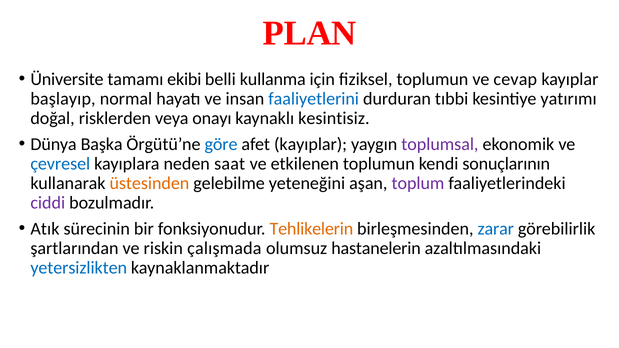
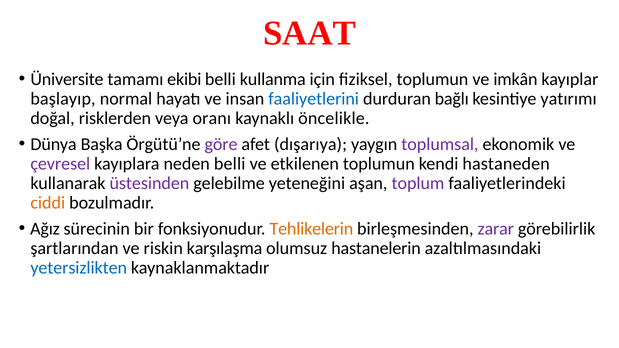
PLAN: PLAN -> SAAT (309, 33)
cevap: cevap -> imkân (515, 79)
tıbbi: tıbbi -> bağlı (452, 99)
onayı: onayı -> oranı (212, 118)
kesintisiz: kesintisiz -> öncelikle (334, 118)
göre colour: blue -> purple (221, 144)
afet kayıplar: kayıplar -> dışarıya (311, 144)
çevresel colour: blue -> purple (60, 164)
neden saat: saat -> belli (230, 164)
sonuçlarının: sonuçlarının -> hastaneden (506, 164)
üstesinden colour: orange -> purple (149, 183)
ciddi colour: purple -> orange (48, 203)
Atık: Atık -> Ağız (45, 229)
zarar colour: blue -> purple (496, 229)
çalışmada: çalışmada -> karşılaşma (225, 248)
